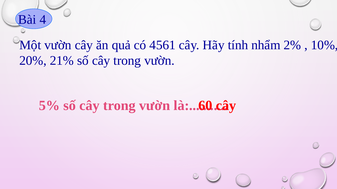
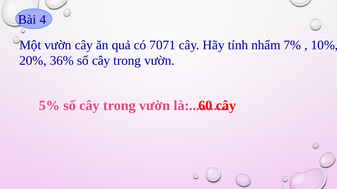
4561: 4561 -> 7071 (163, 45)
2%: 2% -> 7% (292, 45)
21%: 21% -> 36% (62, 61)
